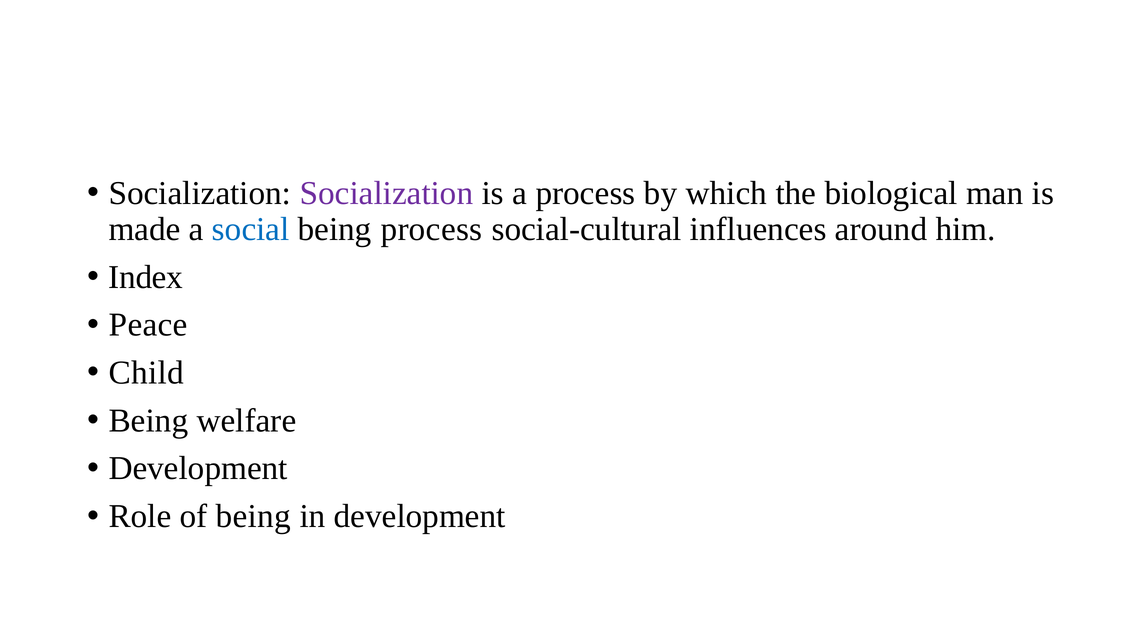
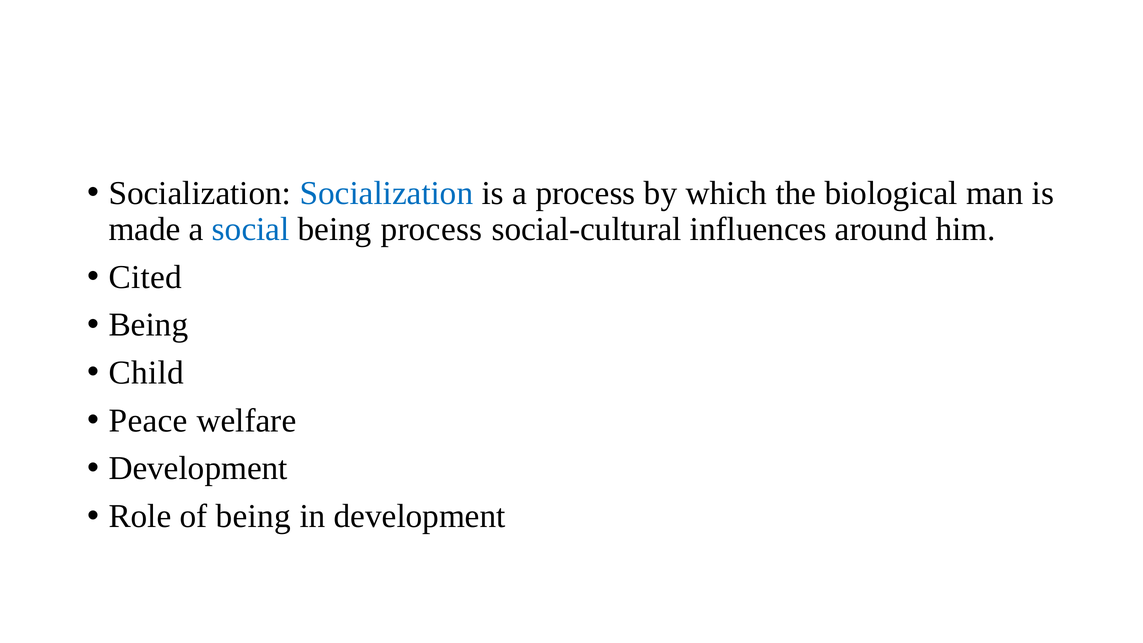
Socialization colour: purple -> blue (387, 193)
Index: Index -> Cited (145, 277)
Peace: Peace -> Being (148, 325)
Being: Being -> Peace (148, 421)
